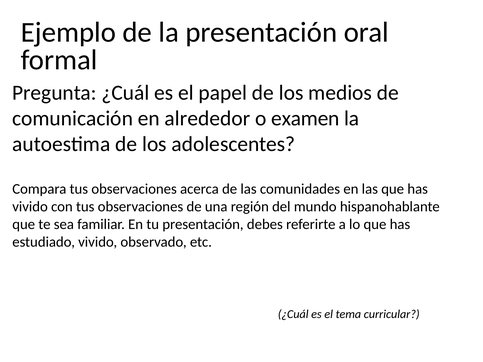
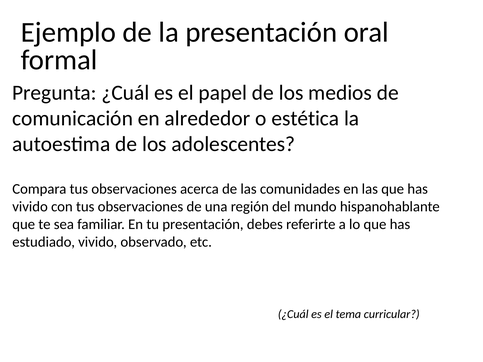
examen: examen -> estética (305, 119)
